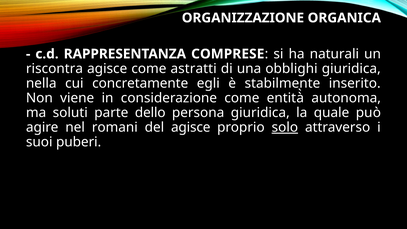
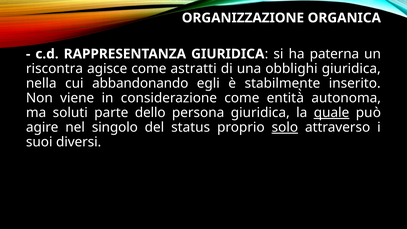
RAPPRESENTANZA COMPRESE: COMPRESE -> GIURIDICA (228, 54)
naturali: naturali -> paterna (334, 54)
concretamente: concretamente -> abbandonando (140, 83)
quale underline: none -> present (332, 113)
romani: romani -> singolo (115, 127)
del agisce: agisce -> status (191, 127)
puberi: puberi -> diversi (79, 142)
